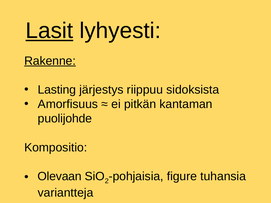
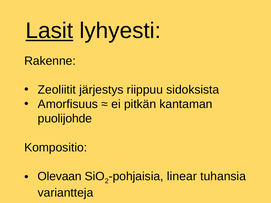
Rakenne underline: present -> none (50, 61)
Lasting: Lasting -> Zeoliitit (57, 90)
figure: figure -> linear (182, 177)
